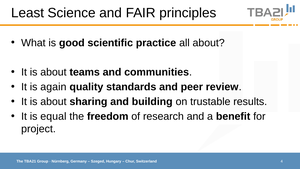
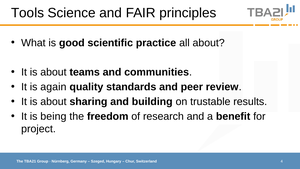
Least: Least -> Tools (28, 13)
equal: equal -> being (53, 116)
